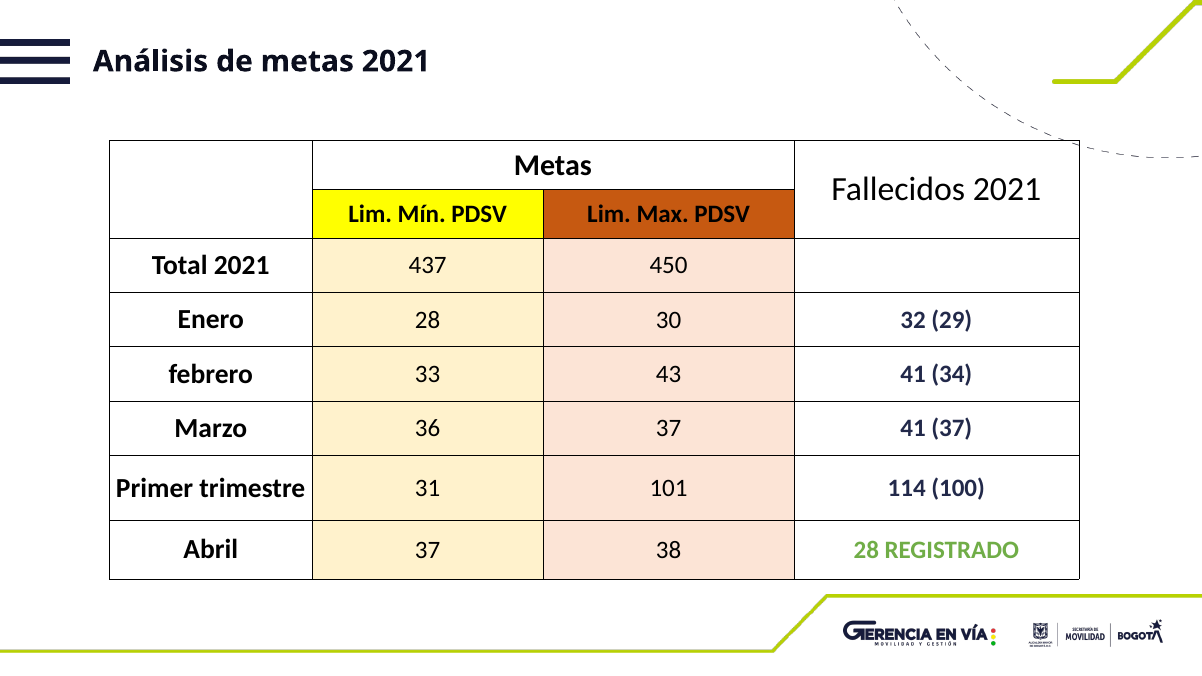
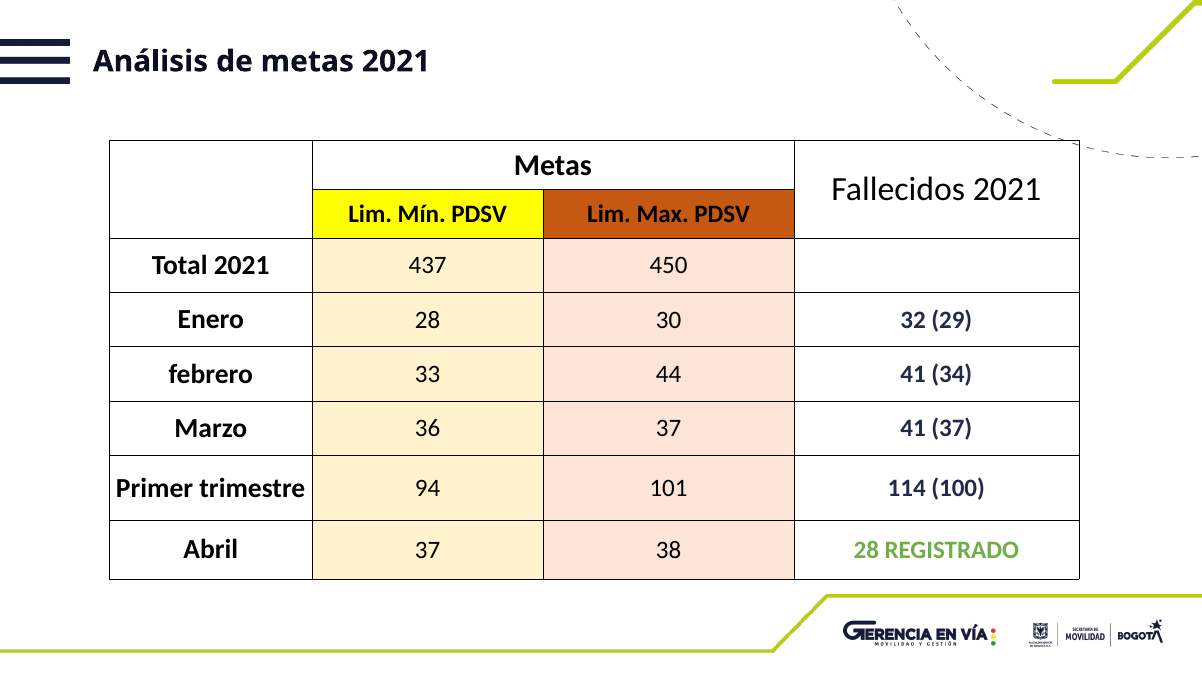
43: 43 -> 44 (669, 374)
31: 31 -> 94 (428, 488)
